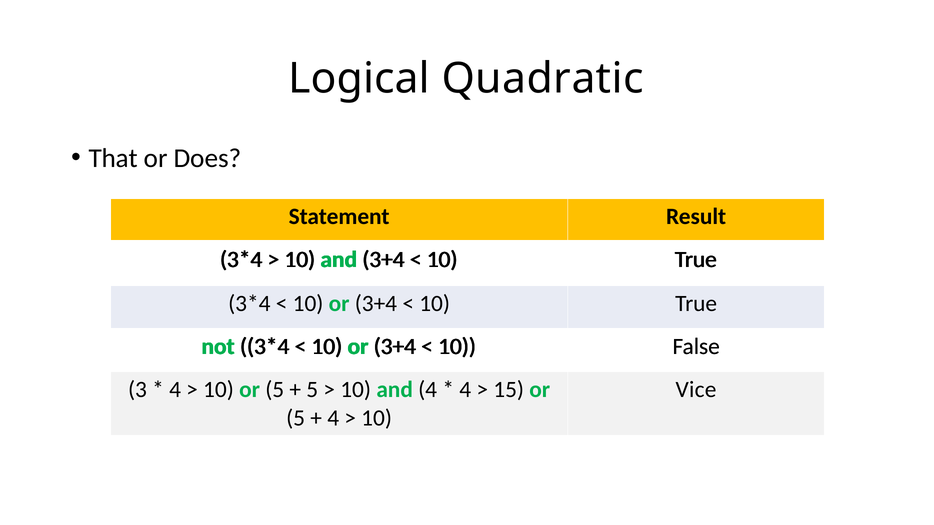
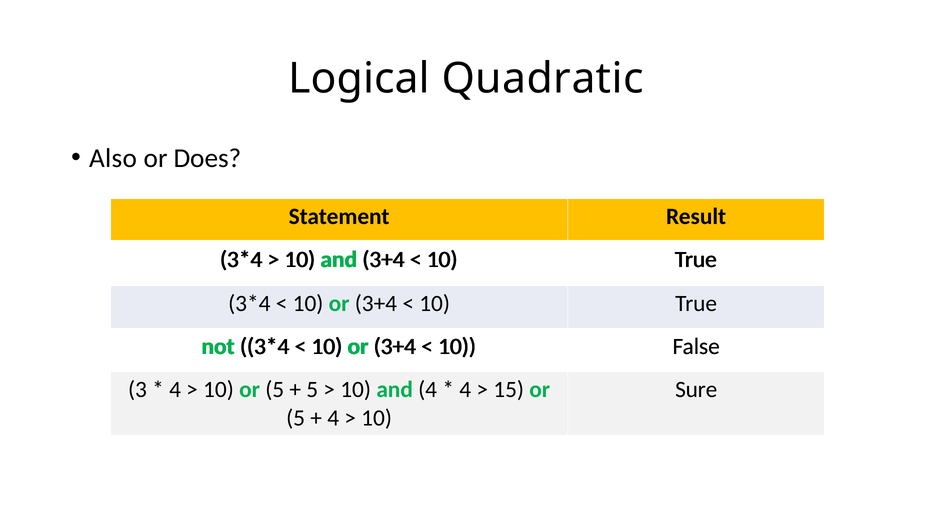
That: That -> Also (113, 158)
Vice: Vice -> Sure (696, 390)
